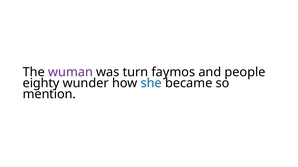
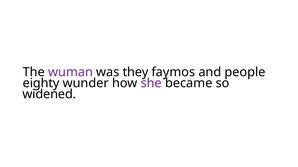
turn: turn -> they (135, 72)
she colour: blue -> purple (151, 83)
mention: mention -> widened (49, 94)
